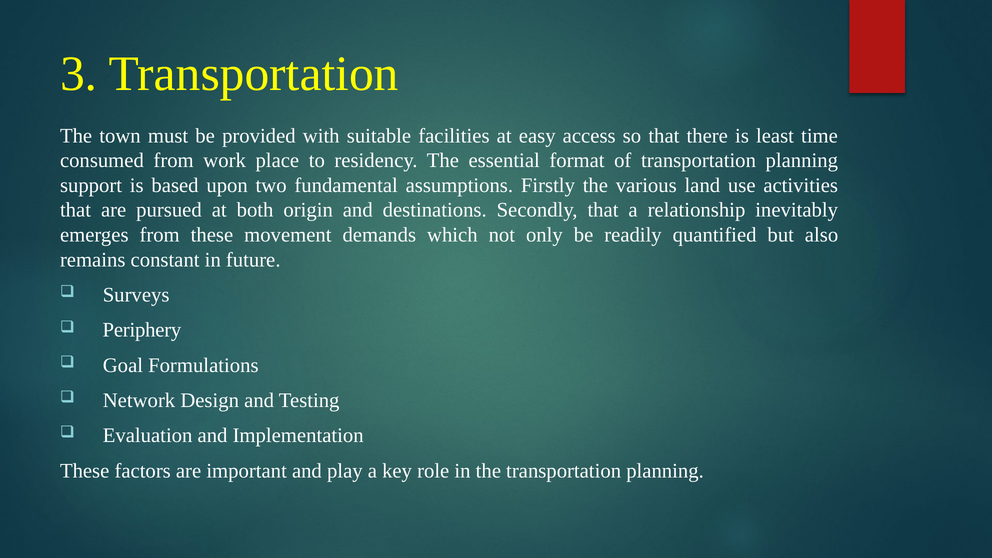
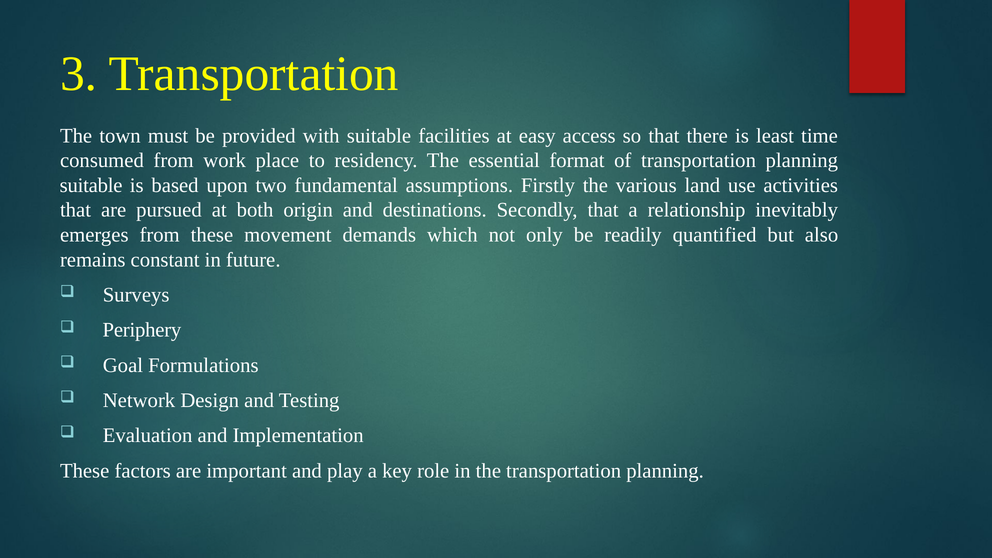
support: support -> suitable (91, 185)
